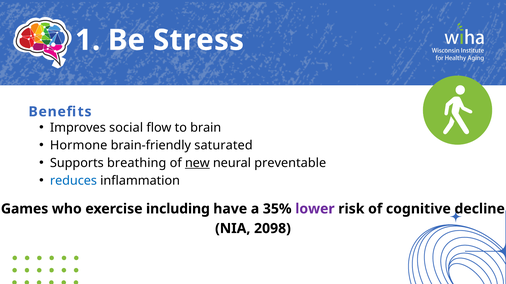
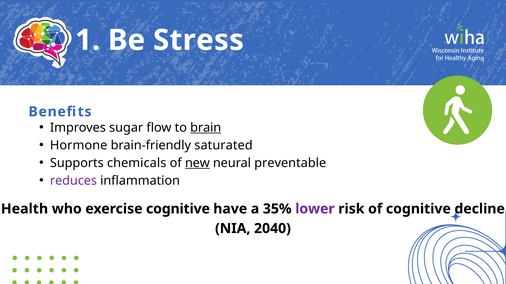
social: social -> sugar (126, 128)
brain underline: none -> present (206, 128)
breathing: breathing -> chemicals (137, 163)
reduces colour: blue -> purple (73, 181)
Games: Games -> Health (24, 209)
exercise including: including -> cognitive (178, 209)
2098: 2098 -> 2040 (272, 229)
